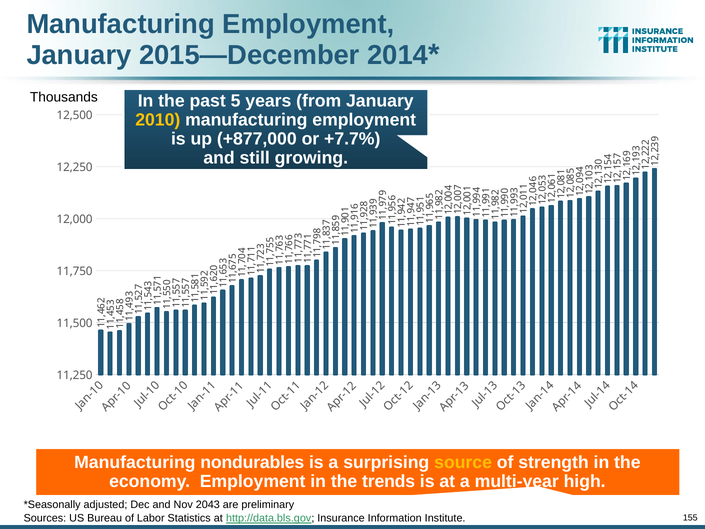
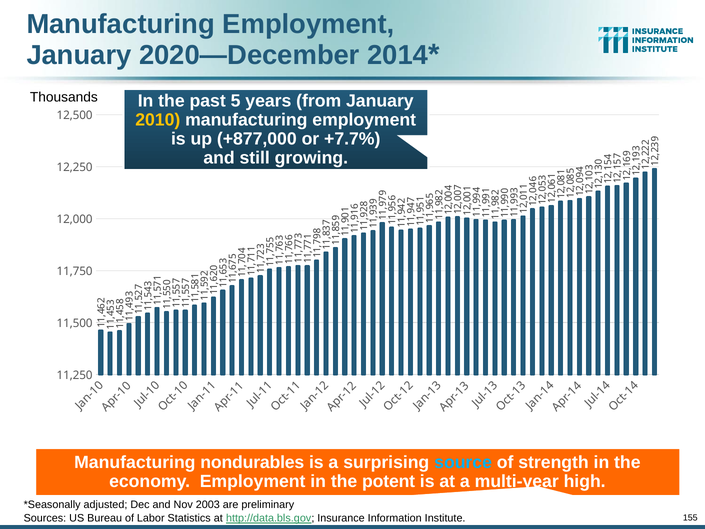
2015—December: 2015—December -> 2020—December (249, 55)
source colour: yellow -> light blue (463, 462)
trends: trends -> potent (389, 481)
2043: 2043 -> 2003 (208, 504)
